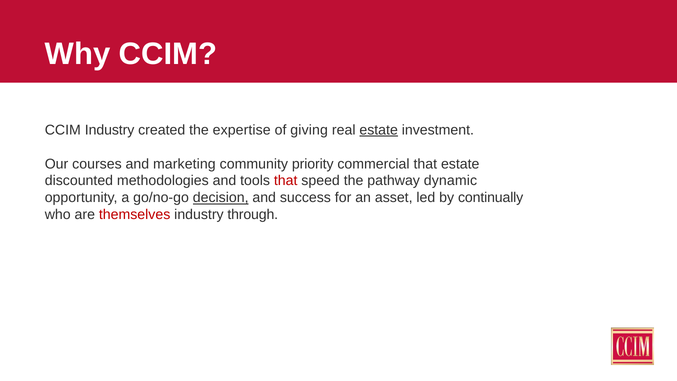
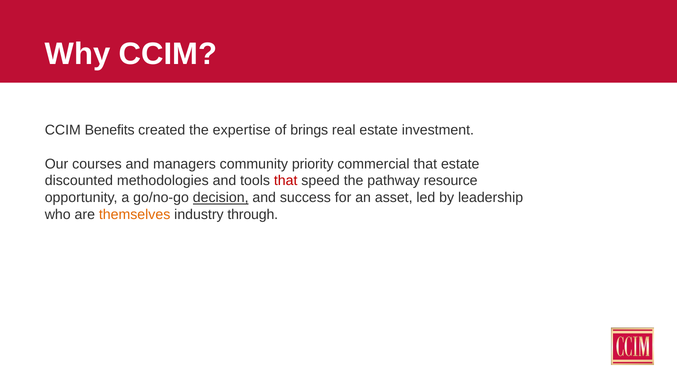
CCIM Industry: Industry -> Benefits (110, 130)
giving: giving -> brings (309, 130)
estate underline: present -> none (379, 130)
marketing: marketing -> managers (184, 164)
dynamic: dynamic -> resource (451, 181)
continually: continually -> leadership (491, 198)
themselves colour: red -> orange (135, 215)
